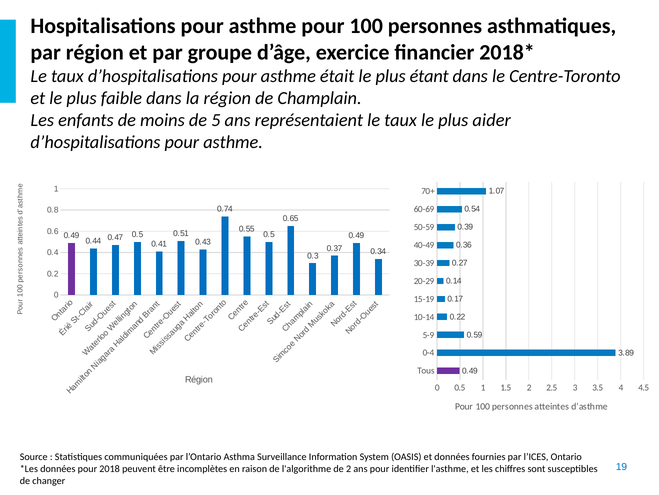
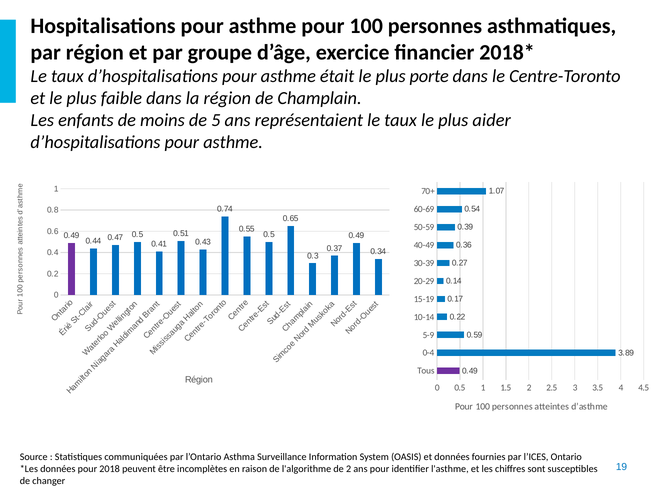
étant: étant -> porte (429, 76)
